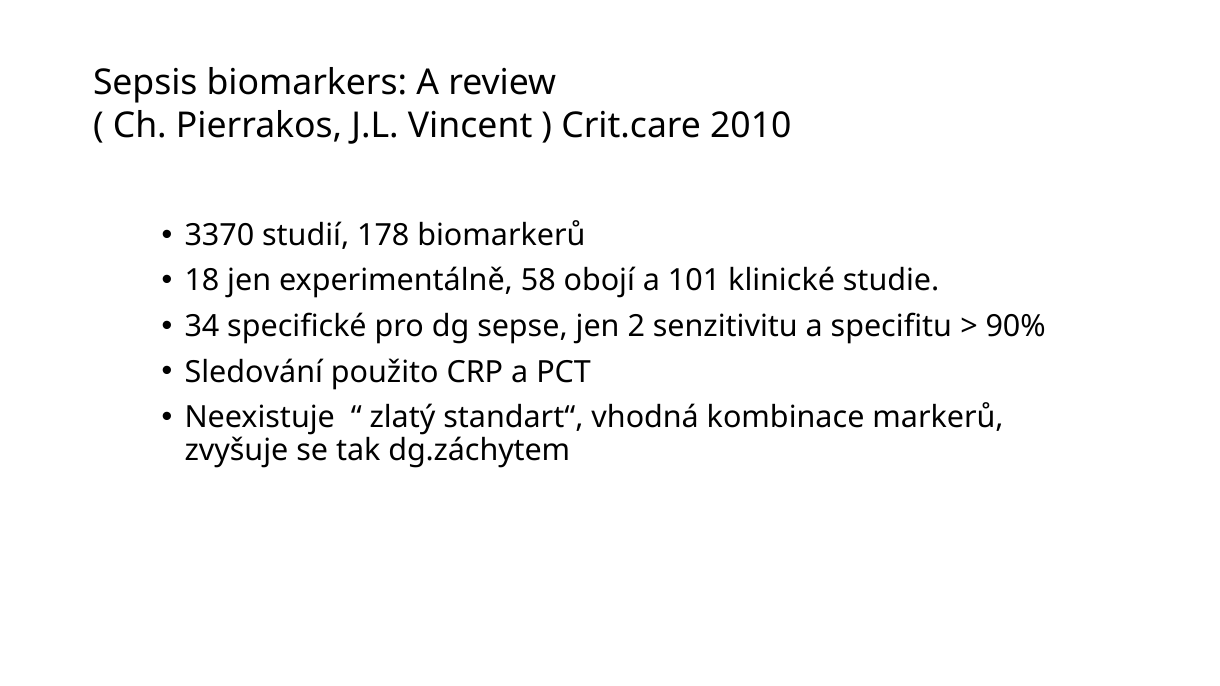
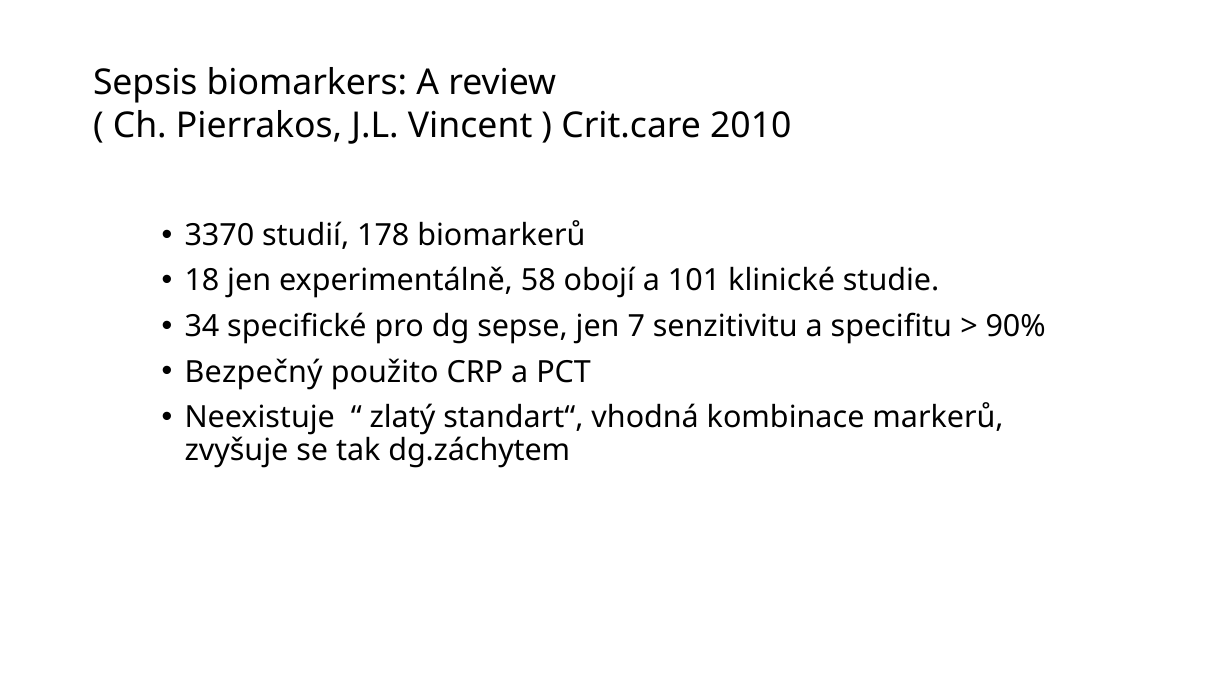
2: 2 -> 7 (636, 327)
Sledování: Sledování -> Bezpečný (254, 372)
